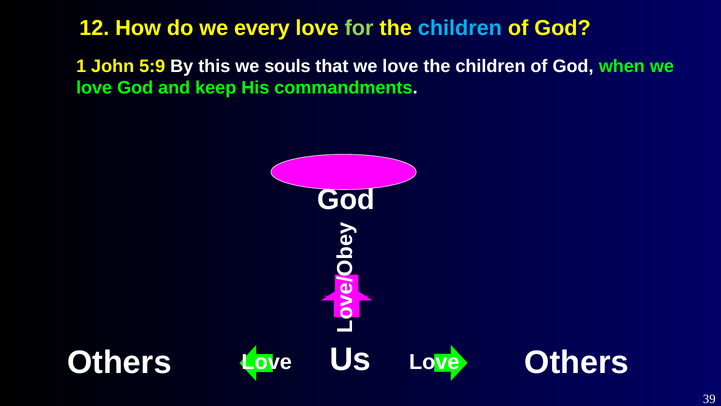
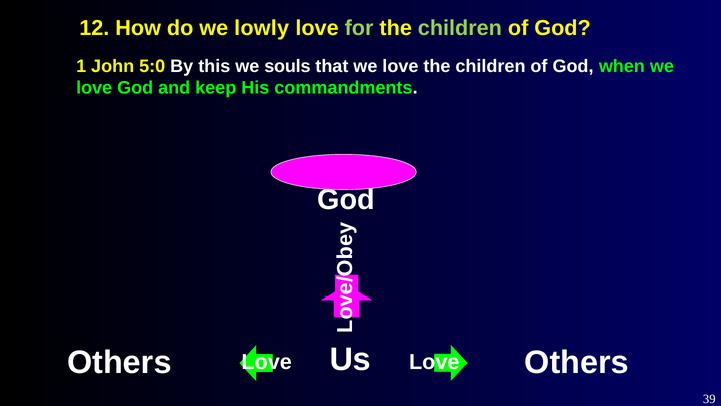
every: every -> lowly (262, 28)
children colour: light blue -> light green (460, 28)
5:9: 5:9 -> 5:0 (152, 66)
